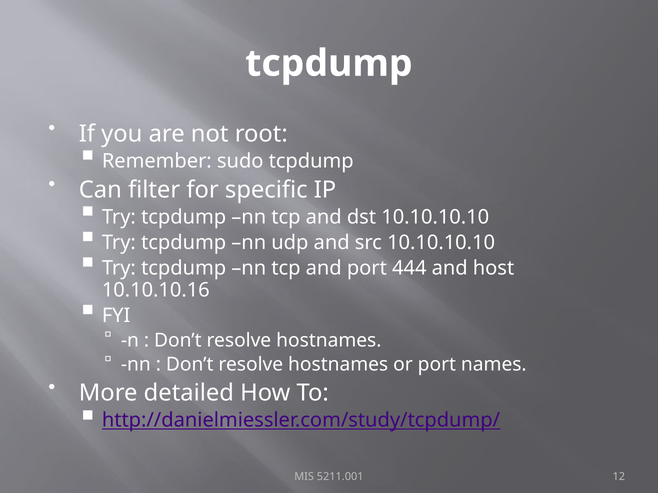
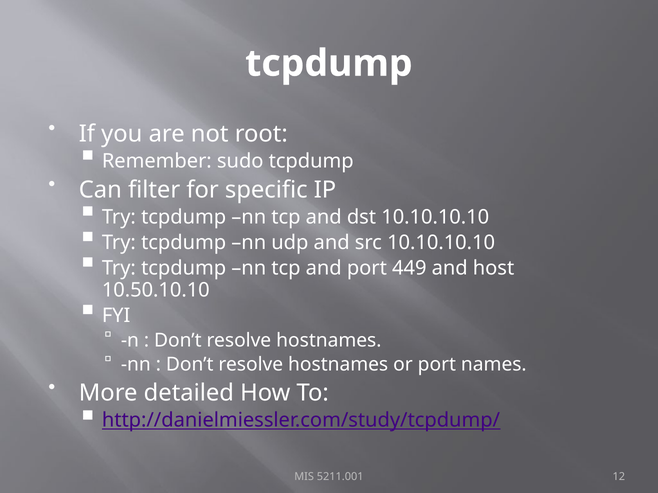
444: 444 -> 449 (409, 269)
10.10.10.16: 10.10.10.16 -> 10.50.10.10 (156, 290)
